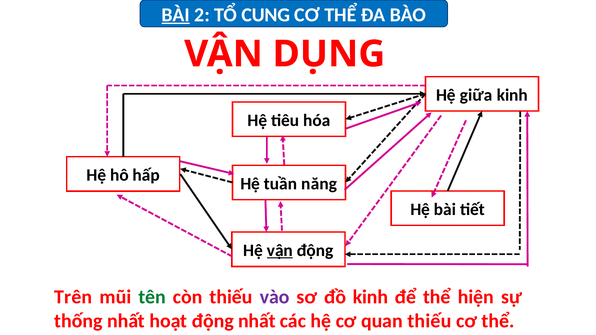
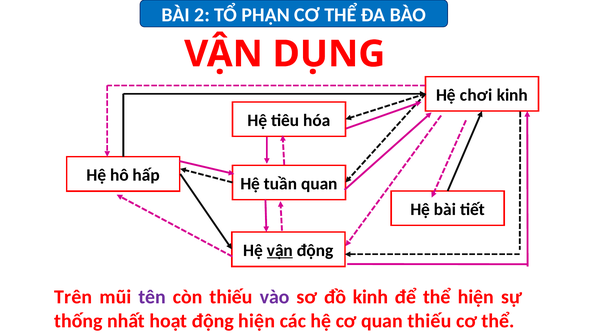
BÀI underline: present -> none (176, 15)
CUNG: CUNG -> PHẬN (266, 15)
giữa: giữa -> chơi (476, 95)
tuần năng: năng -> quan (319, 184)
tên colour: green -> purple (152, 297)
động nhất: nhất -> hiện (257, 321)
